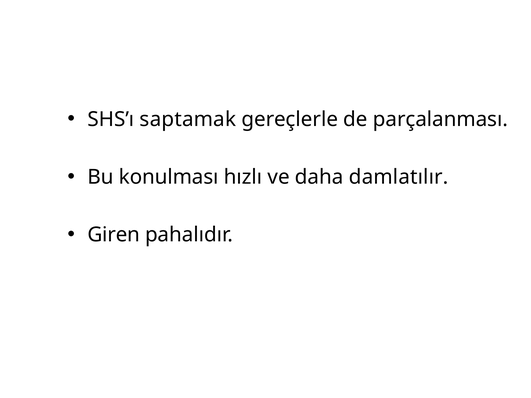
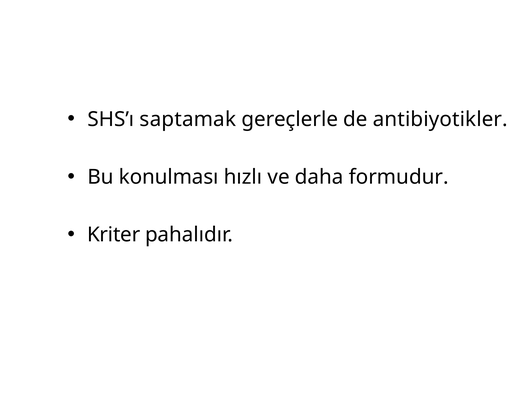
parçalanması: parçalanması -> antibiyotikler (440, 119)
damlatılır: damlatılır -> formudur (399, 177)
Giren: Giren -> Kriter (114, 235)
